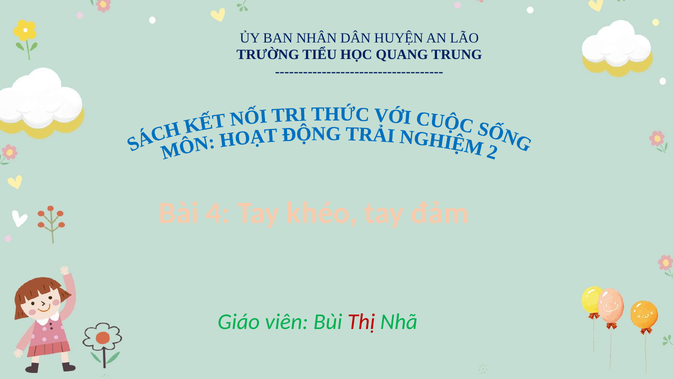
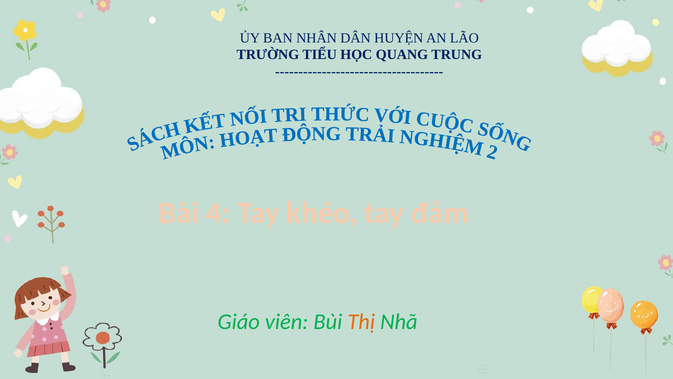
Thị colour: red -> orange (361, 321)
